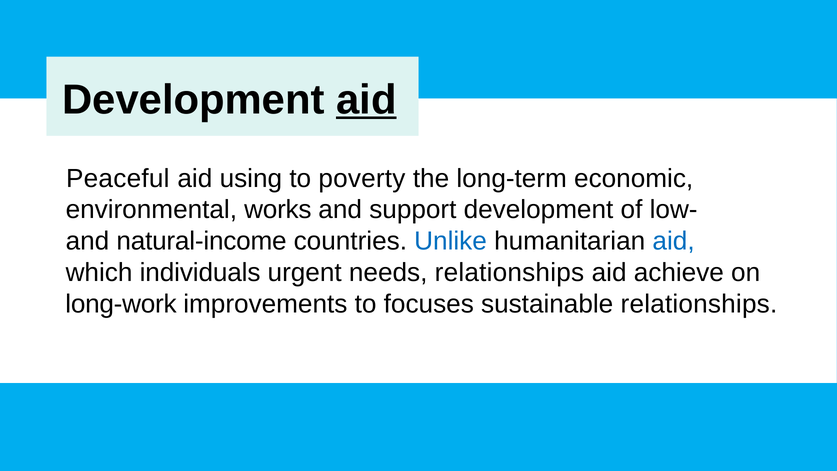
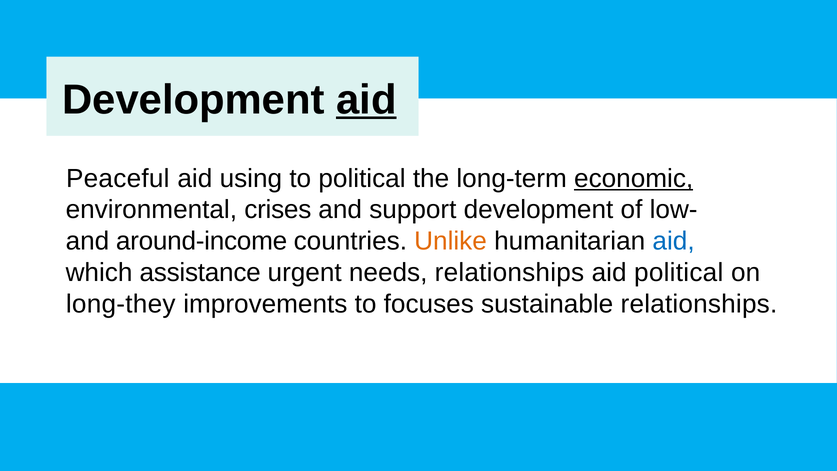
to poverty: poverty -> political (362, 178)
economic underline: none -> present (634, 178)
works: works -> crises (278, 210)
natural-income: natural-income -> around-income (202, 241)
Unlike colour: blue -> orange (451, 241)
individuals: individuals -> assistance (200, 273)
aid achieve: achieve -> political (679, 273)
long-work: long-work -> long-they (121, 304)
